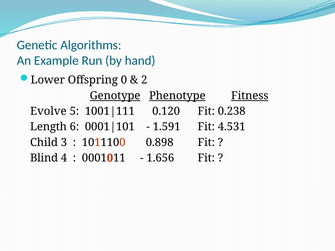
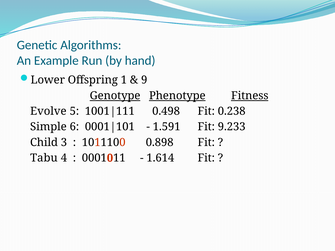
0: 0 -> 1 (124, 80)
2: 2 -> 9 (144, 80)
0.120: 0.120 -> 0.498 (166, 111)
Length: Length -> Simple (48, 127)
4.531: 4.531 -> 9.233 (232, 127)
Blind: Blind -> Tabu (44, 158)
1.656: 1.656 -> 1.614 (160, 158)
